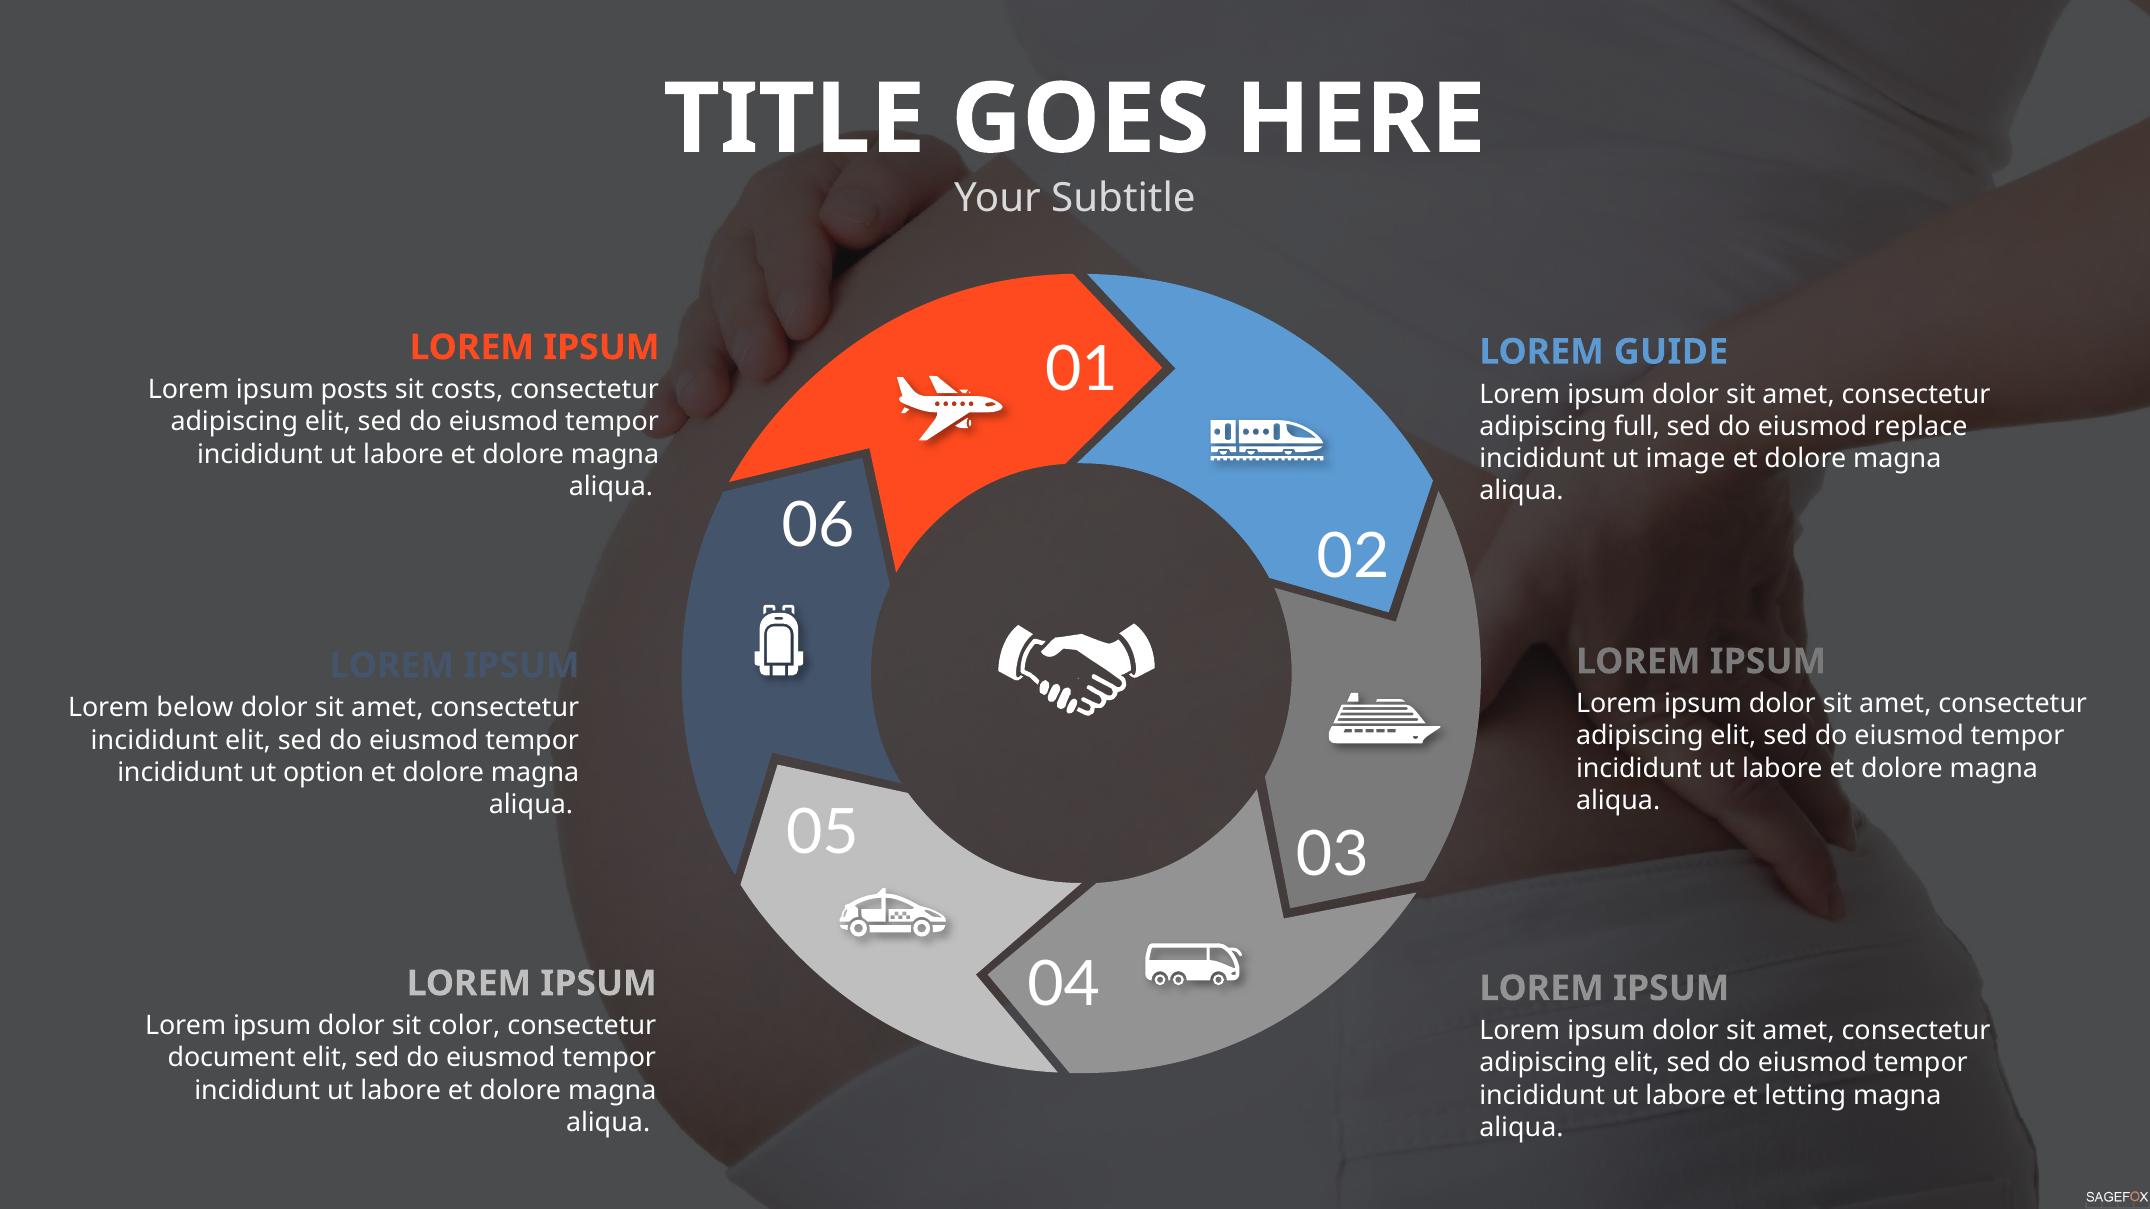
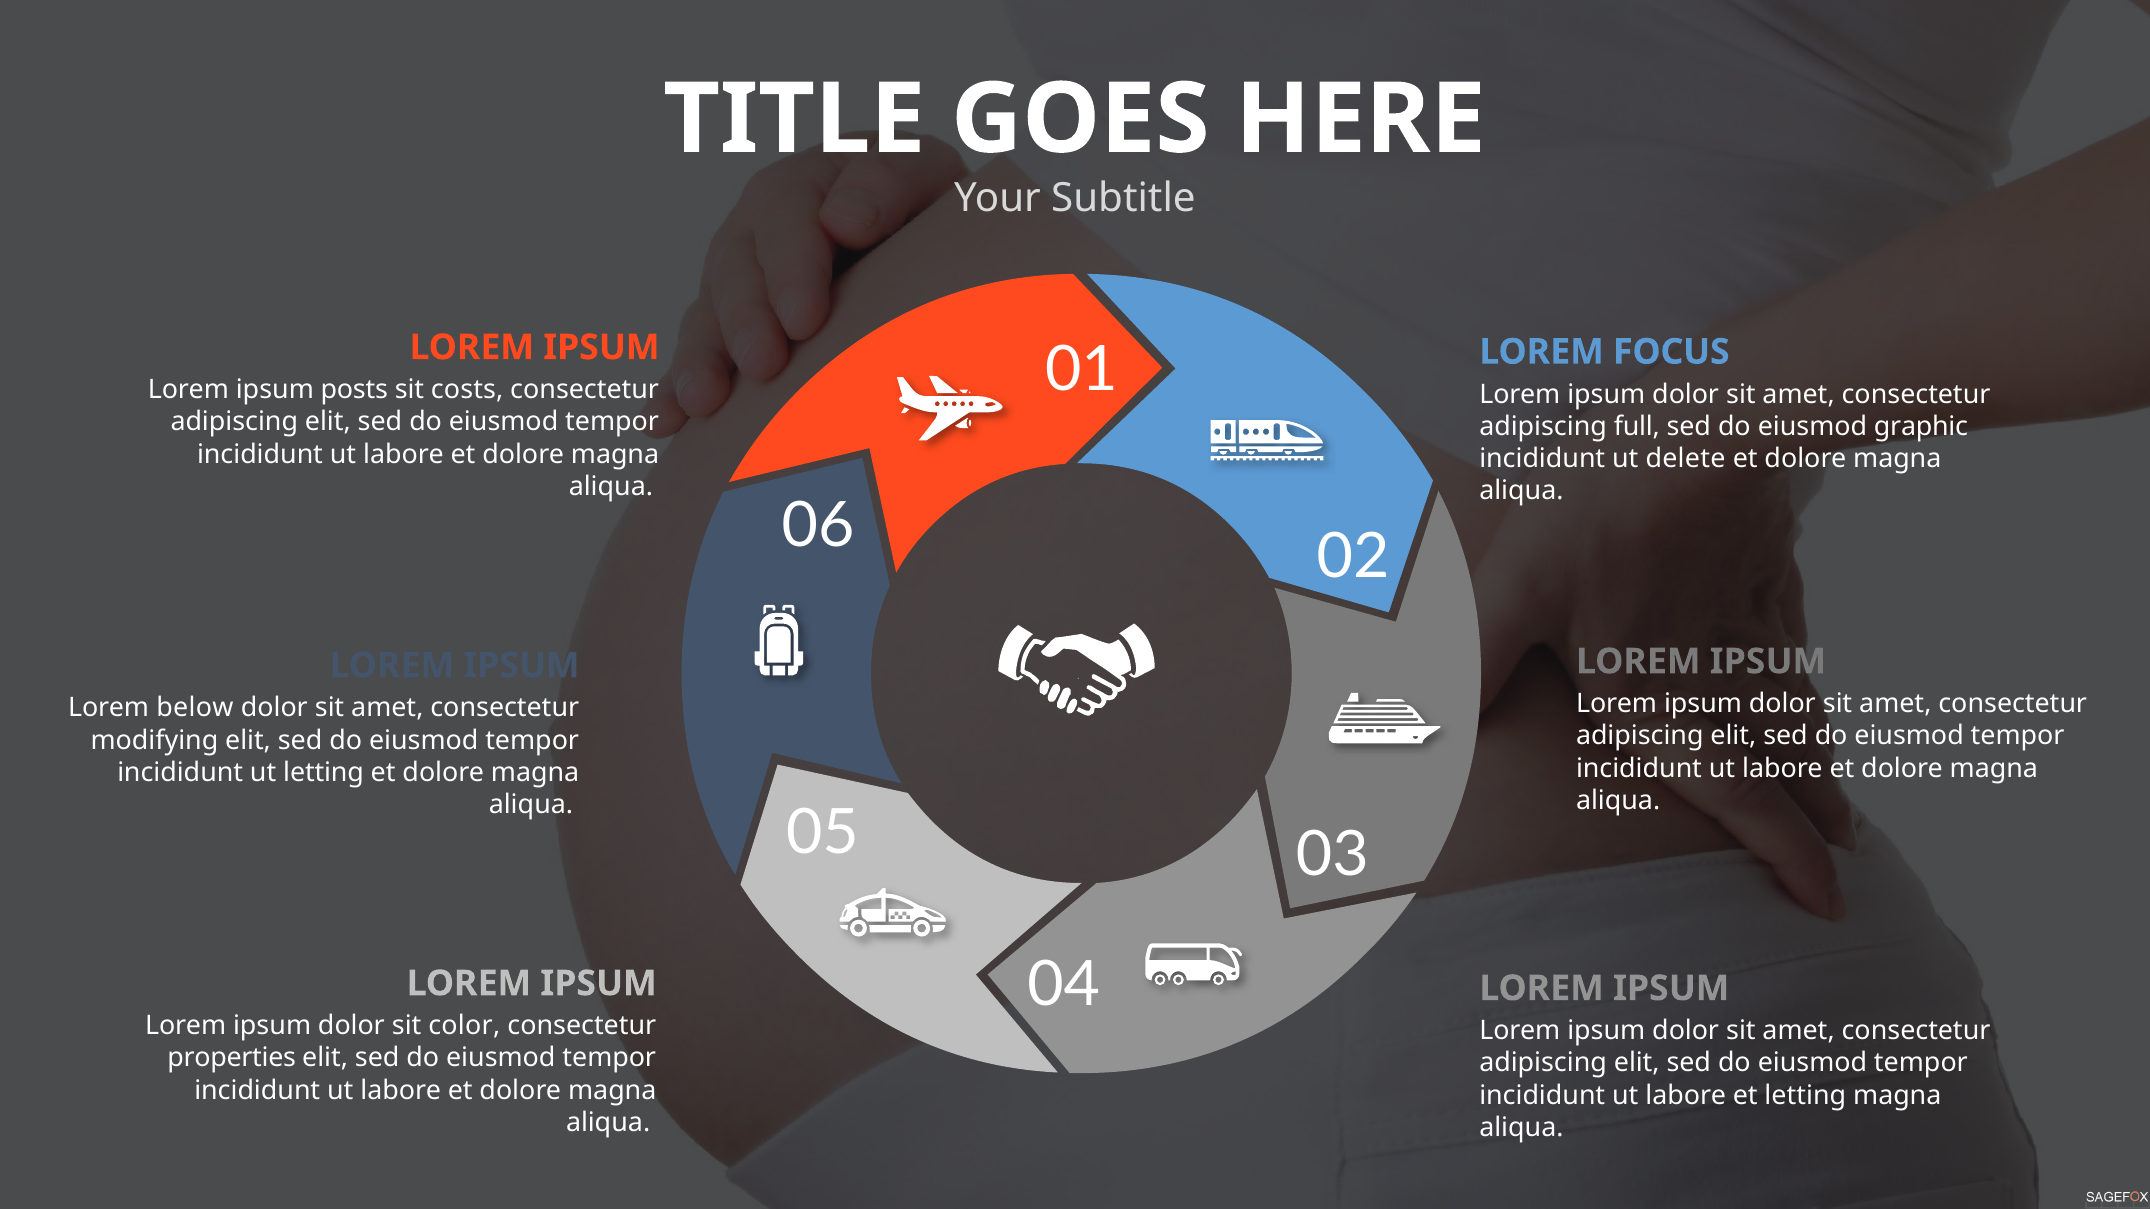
GUIDE: GUIDE -> FOCUS (1671, 352)
replace: replace -> graphic (1921, 427)
image: image -> delete (1685, 459)
incididunt: incididunt -> modifying (154, 740)
ut option: option -> letting (324, 773)
document: document -> properties (232, 1058)
